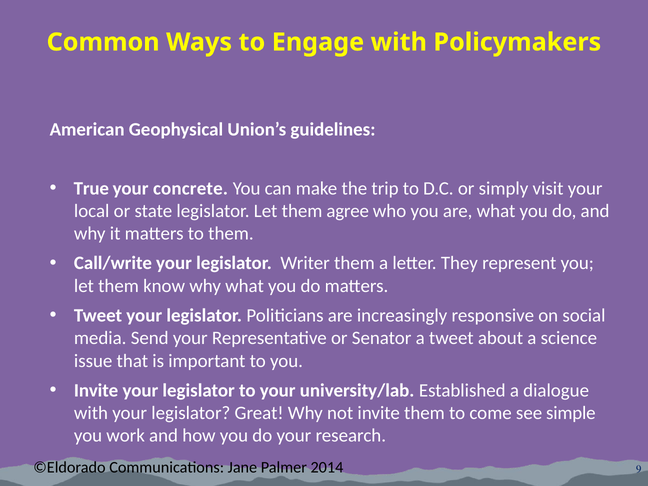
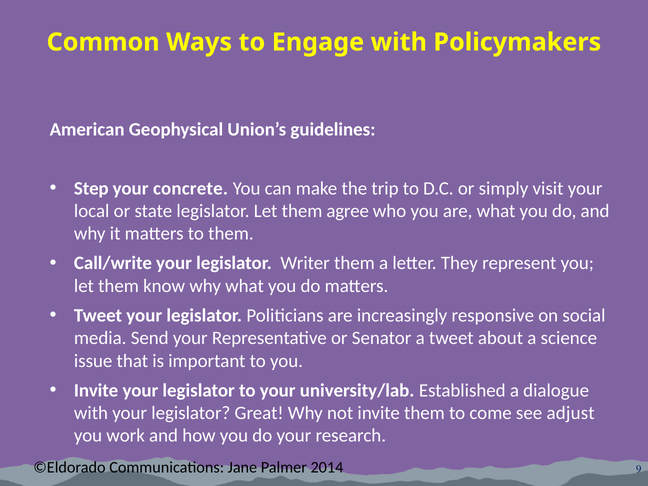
True: True -> Step (91, 188)
simple: simple -> adjust (571, 413)
